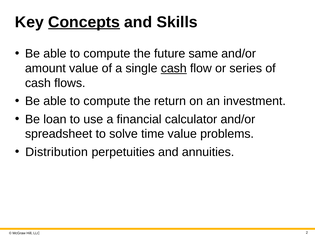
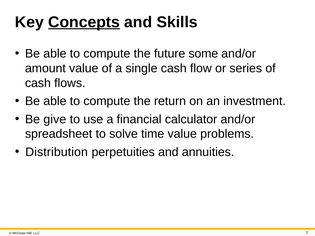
same: same -> some (203, 54)
cash underline: present -> none (174, 68)
loan: loan -> give (55, 119)
